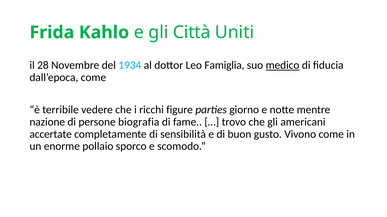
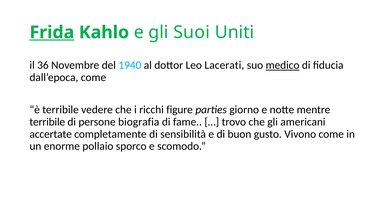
Frida underline: none -> present (52, 33)
Città: Città -> Suoi (192, 33)
28: 28 -> 36 (43, 65)
1934: 1934 -> 1940 (130, 65)
Famiglia: Famiglia -> Lacerati (224, 65)
nazione: nazione -> terribile (47, 122)
